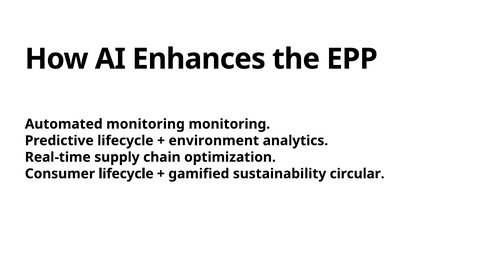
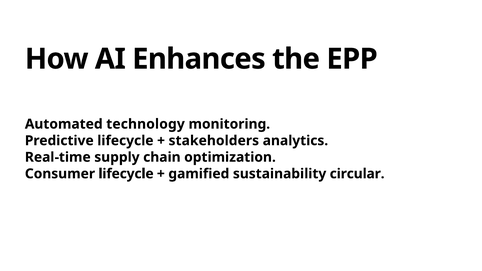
Automated monitoring: monitoring -> technology (145, 124)
environment: environment -> stakeholders (214, 141)
